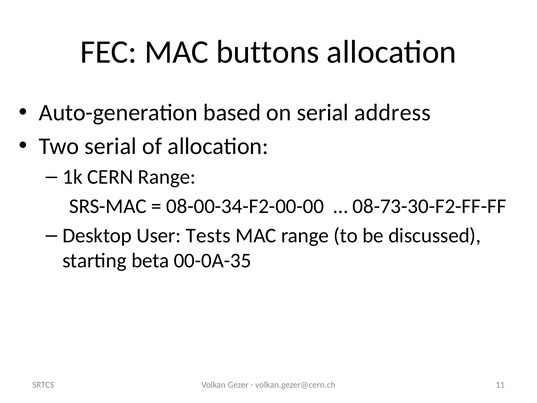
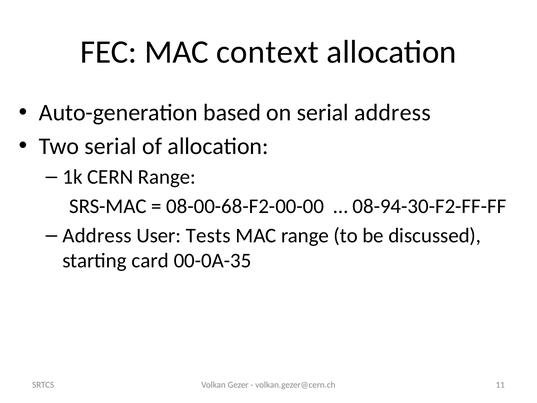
buttons: buttons -> context (268, 52)
08-00-34-F2-00-00: 08-00-34-F2-00-00 -> 08-00-68-F2-00-00 (245, 206)
08-73-30-F2-FF-FF: 08-73-30-F2-FF-FF -> 08-94-30-F2-FF-FF (429, 206)
Desktop: Desktop -> Address (97, 235)
beta: beta -> card (150, 261)
